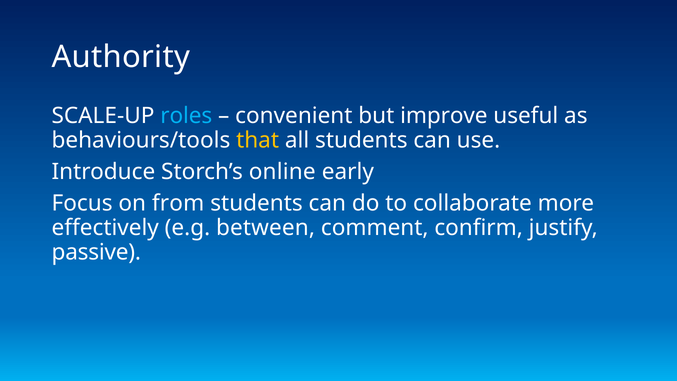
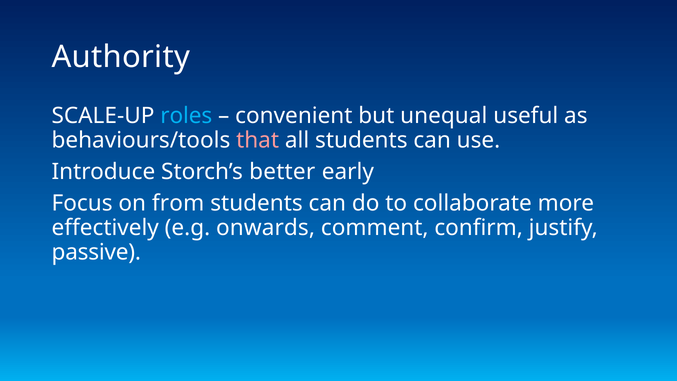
improve: improve -> unequal (444, 116)
that colour: yellow -> pink (258, 140)
online: online -> better (282, 172)
between: between -> onwards (266, 228)
